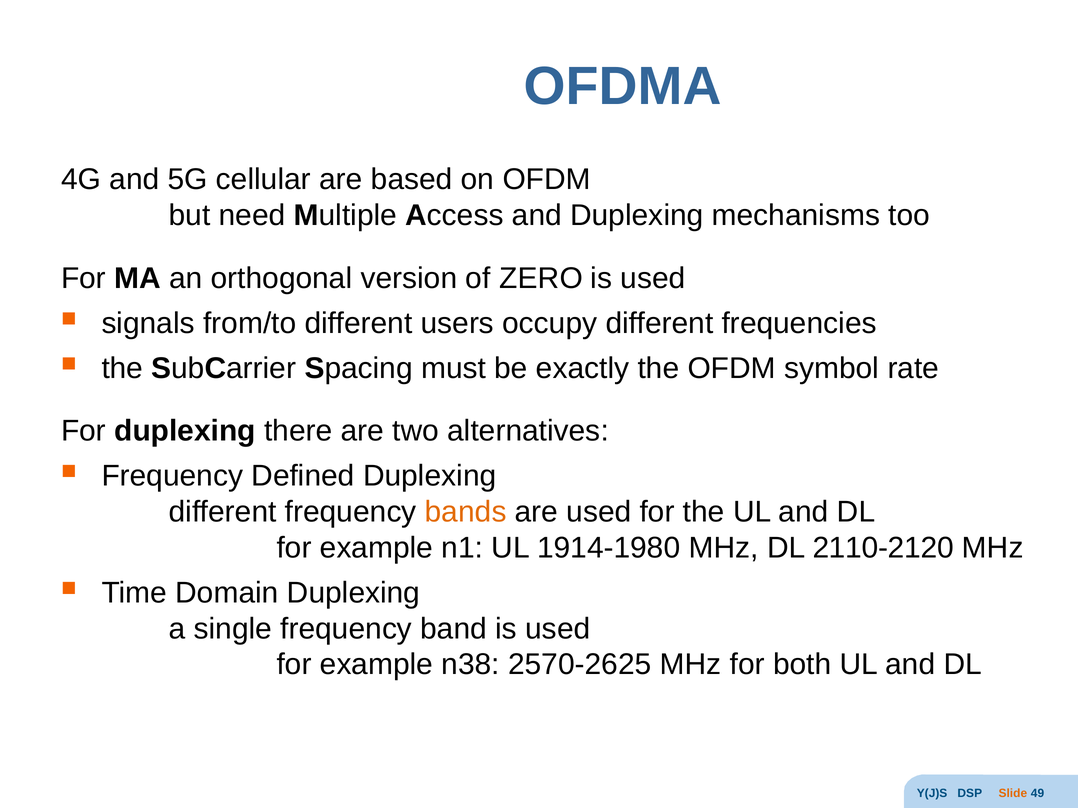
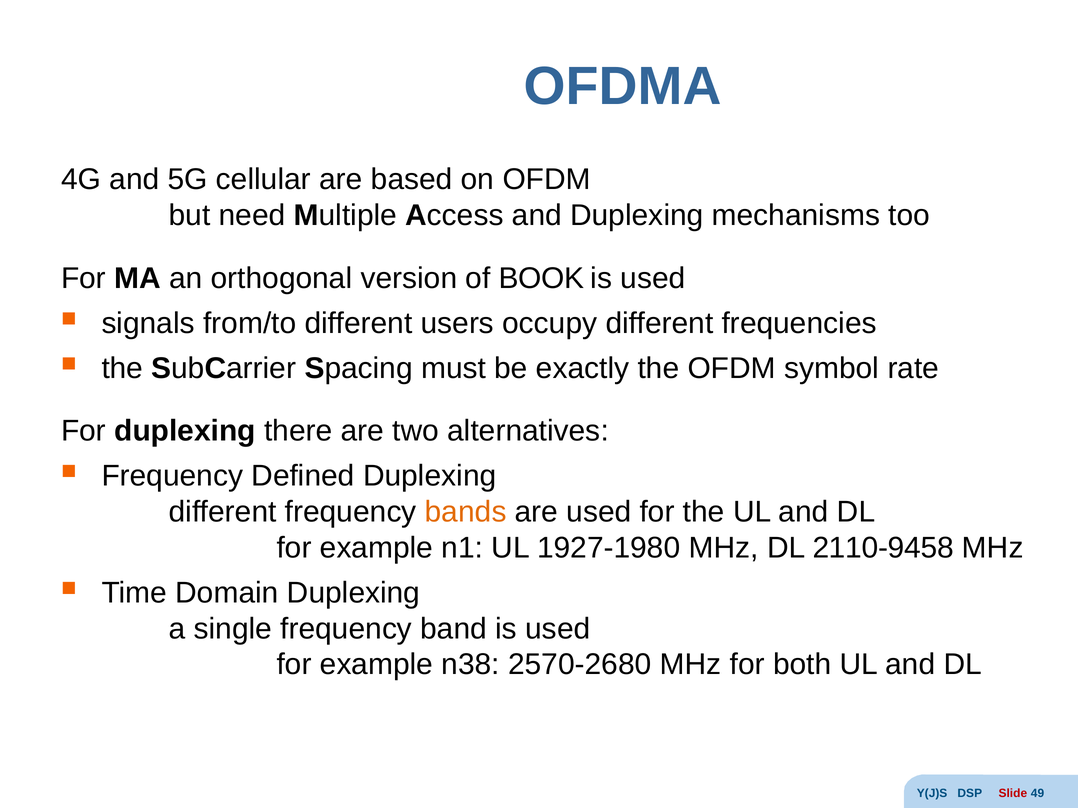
ZERO: ZERO -> BOOK (541, 279)
1914-1980: 1914-1980 -> 1927-1980 (609, 548)
2110-2120: 2110-2120 -> 2110-9458 (883, 548)
2570-2625: 2570-2625 -> 2570-2680 (580, 665)
Slide colour: orange -> red (1013, 794)
